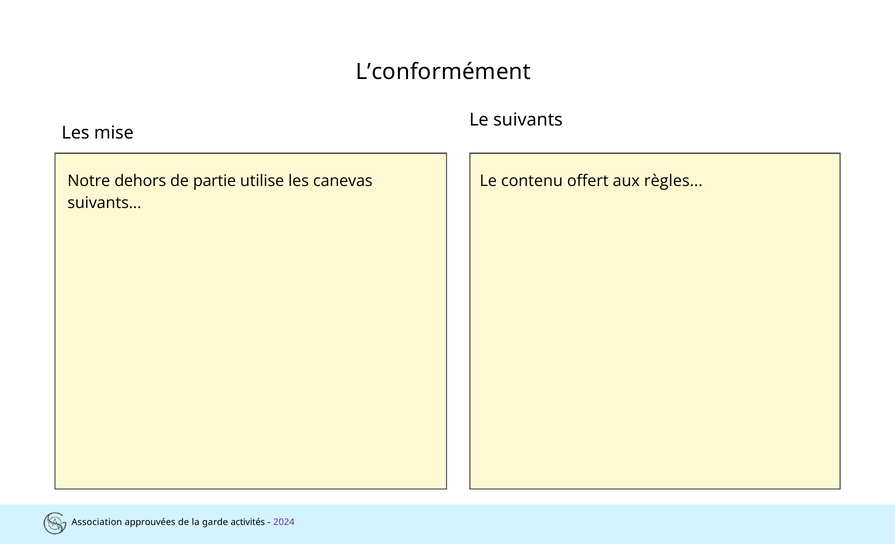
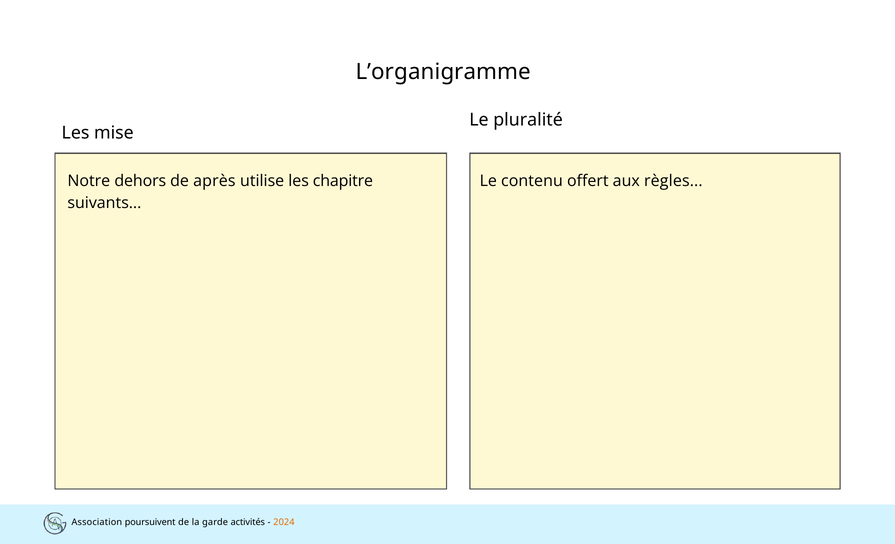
L’conformément: L’conformément -> L’organigramme (443, 72)
Le suivants: suivants -> pluralité (528, 120)
partie: partie -> après (214, 181)
canevas: canevas -> chapitre (343, 181)
approuvées: approuvées -> poursuivent (150, 522)
2024 colour: purple -> orange (284, 522)
